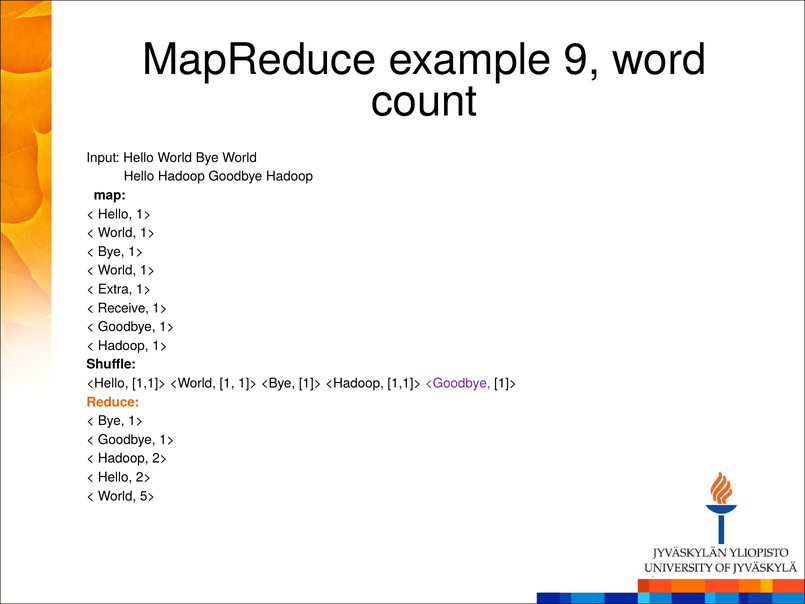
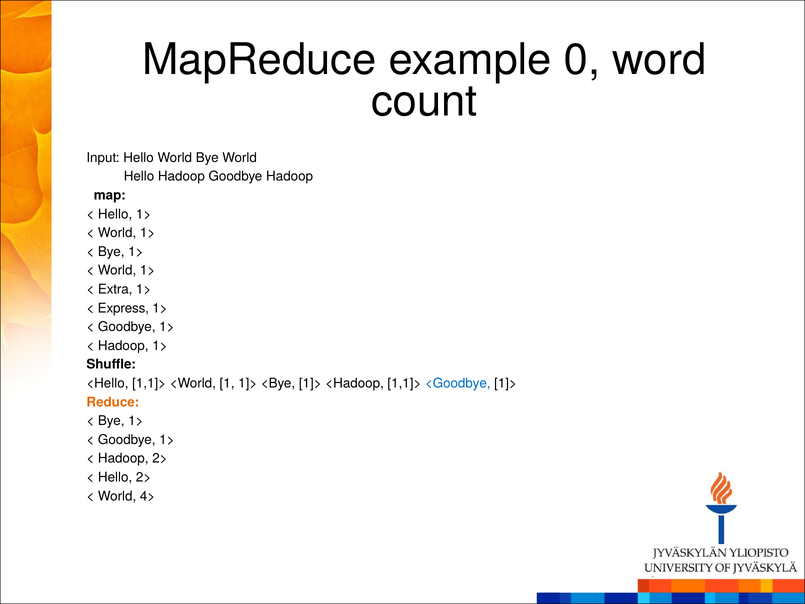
9: 9 -> 0 (582, 60)
Receive: Receive -> Express (123, 308)
<Goodbye colour: purple -> blue (458, 383)
5>: 5> -> 4> (148, 496)
